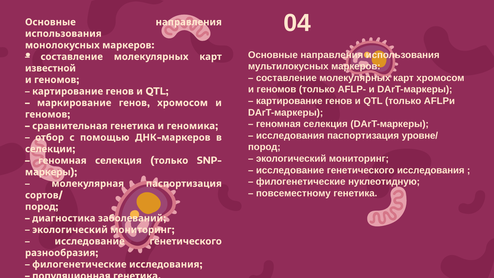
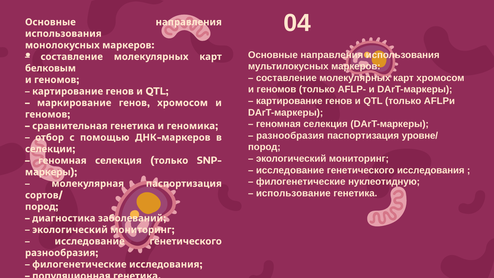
известной: известной -> белковым (50, 68)
исследования: исследования -> разнообразия (290, 136)
повсеместному: повсеместному -> использование (293, 193)
